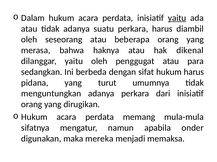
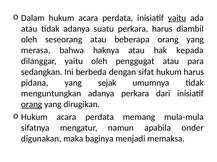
dikenal: dikenal -> kepada (190, 51)
turut: turut -> sejak (107, 83)
orang underline: none -> present (32, 105)
mereka: mereka -> baginya (99, 139)
